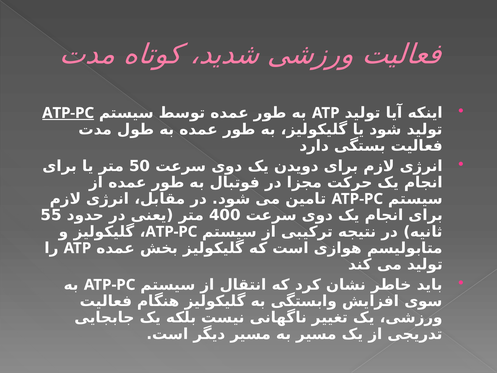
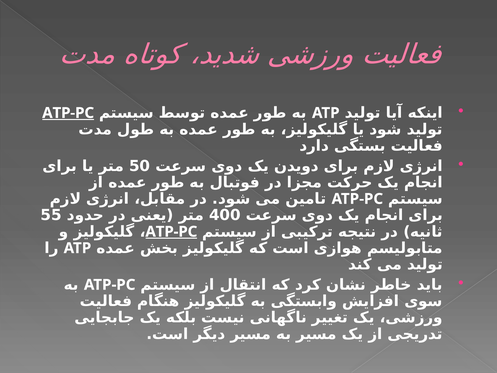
ATP-PC underline: none -> present (171, 232)
